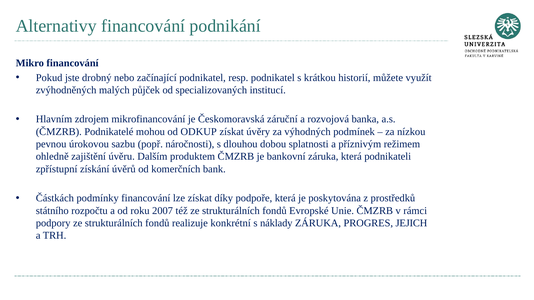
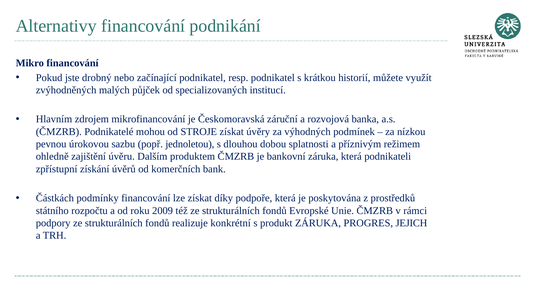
ODKUP: ODKUP -> STROJE (199, 132)
náročnosti: náročnosti -> jednoletou (190, 144)
2007: 2007 -> 2009 (163, 211)
náklady: náklady -> produkt (276, 223)
